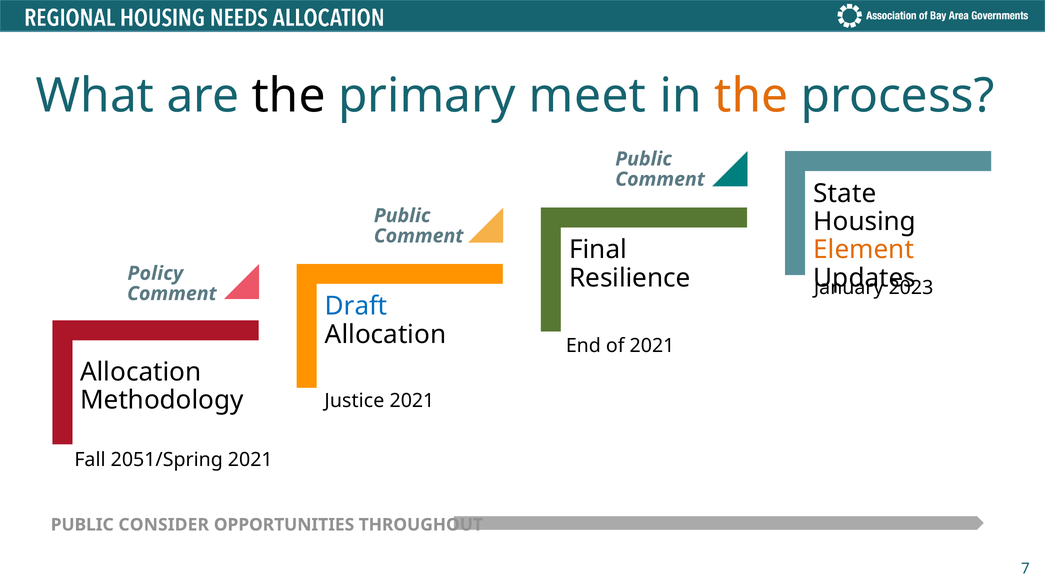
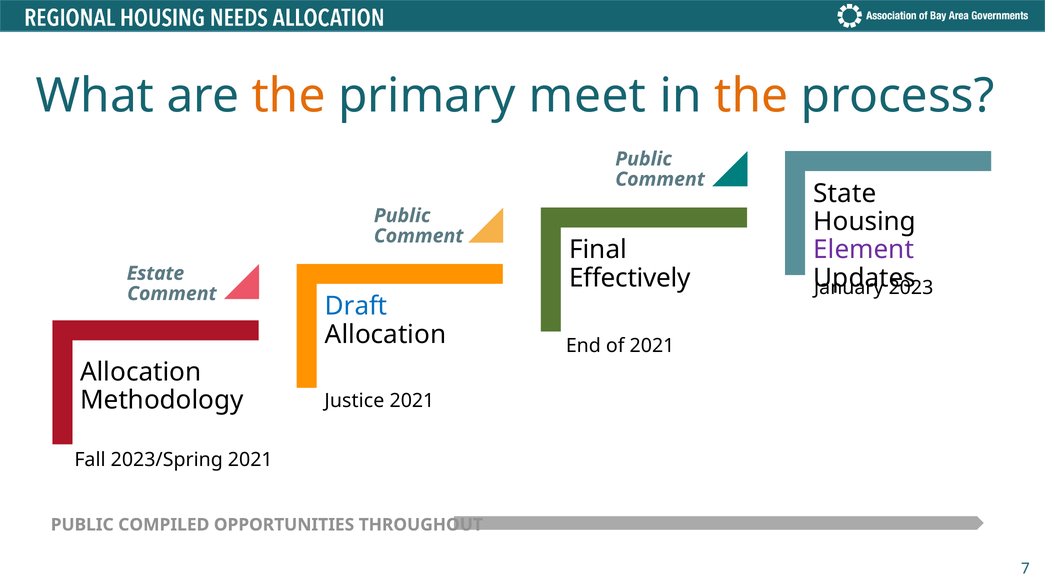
the colour: black -> orange (289, 96)
Element colour: orange -> purple (864, 250)
Policy: Policy -> Estate (155, 273)
Resilience: Resilience -> Effectively (630, 278)
2051/Spring: 2051/Spring -> 2023/Spring (167, 459)
CONSIDER: CONSIDER -> COMPILED (164, 525)
